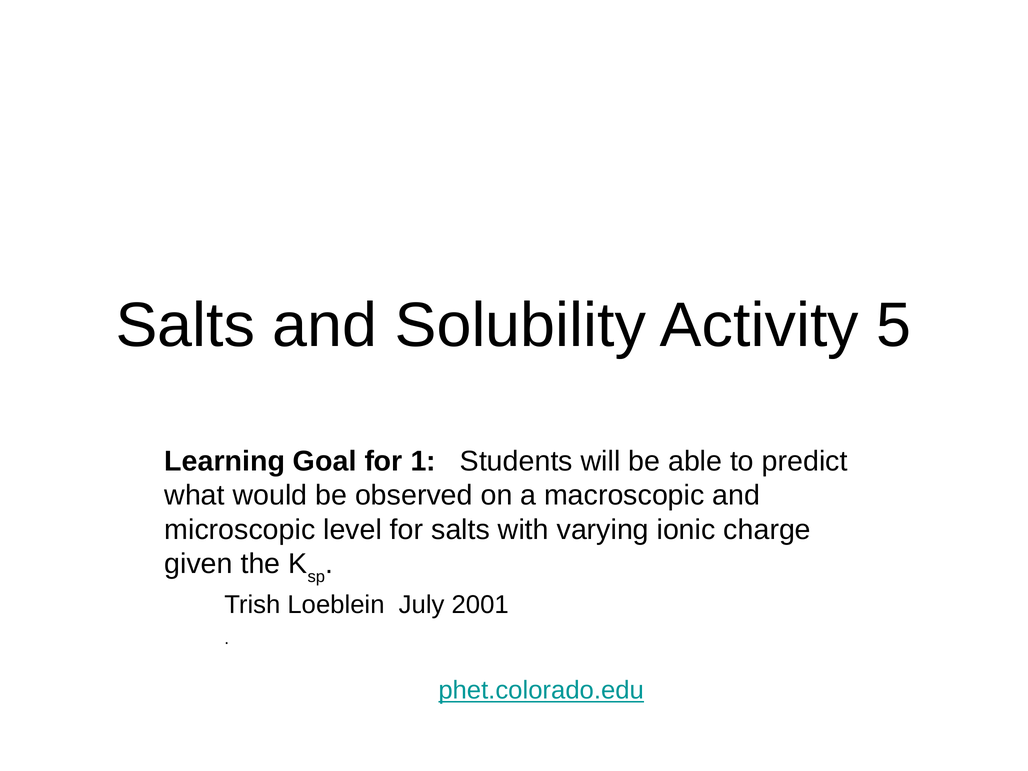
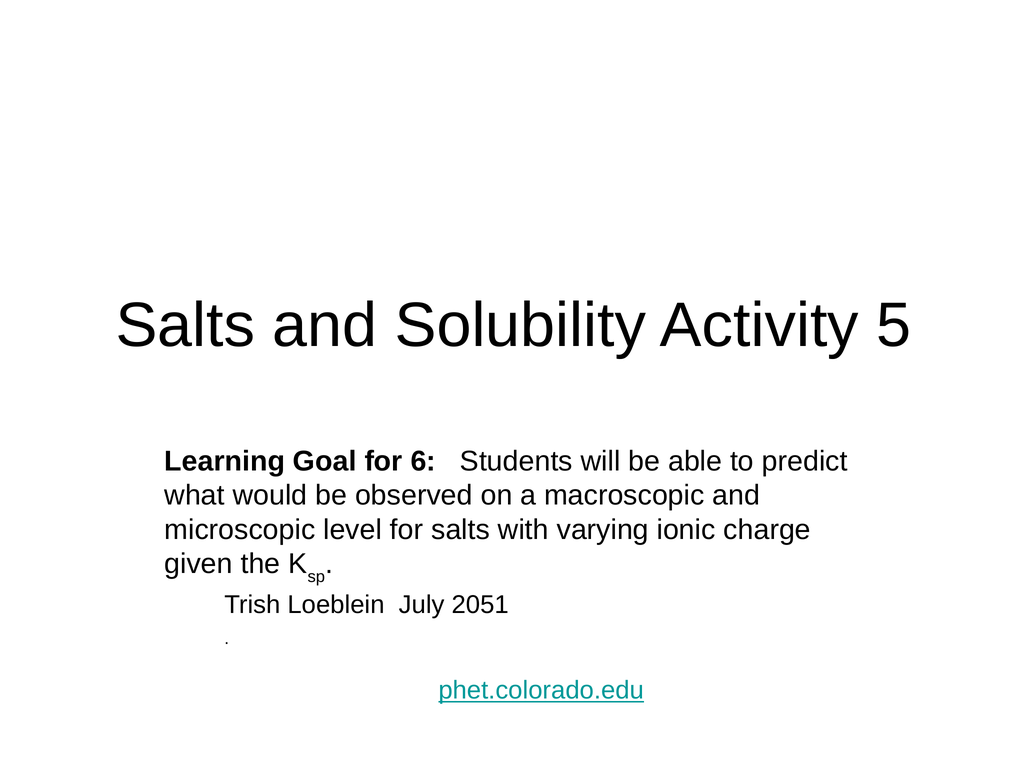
1: 1 -> 6 (423, 461)
2001: 2001 -> 2051 (480, 605)
